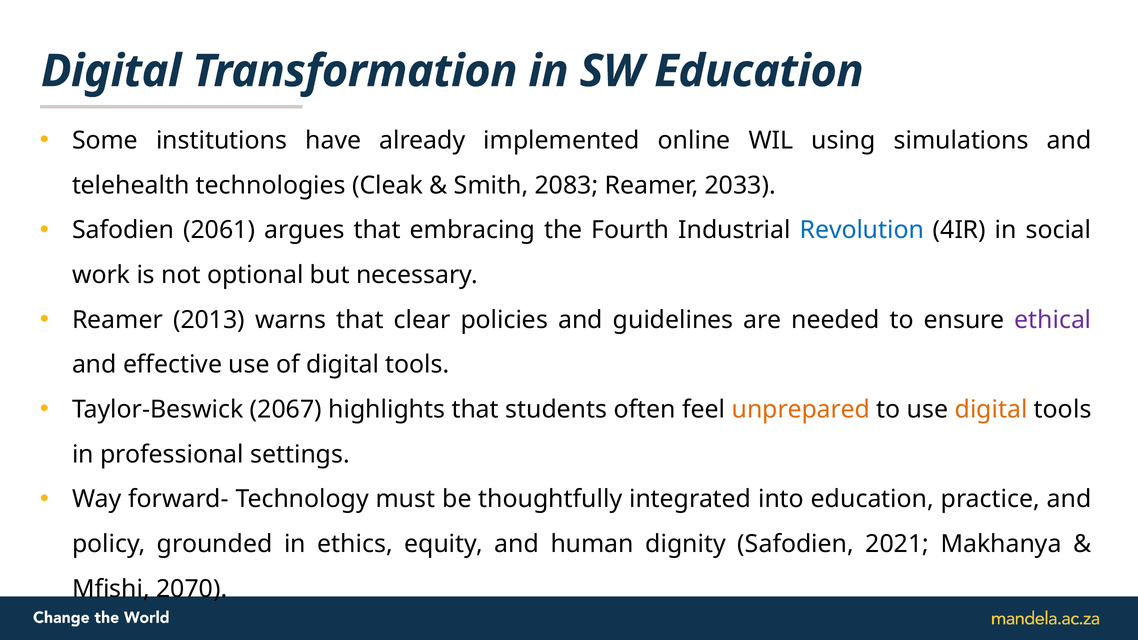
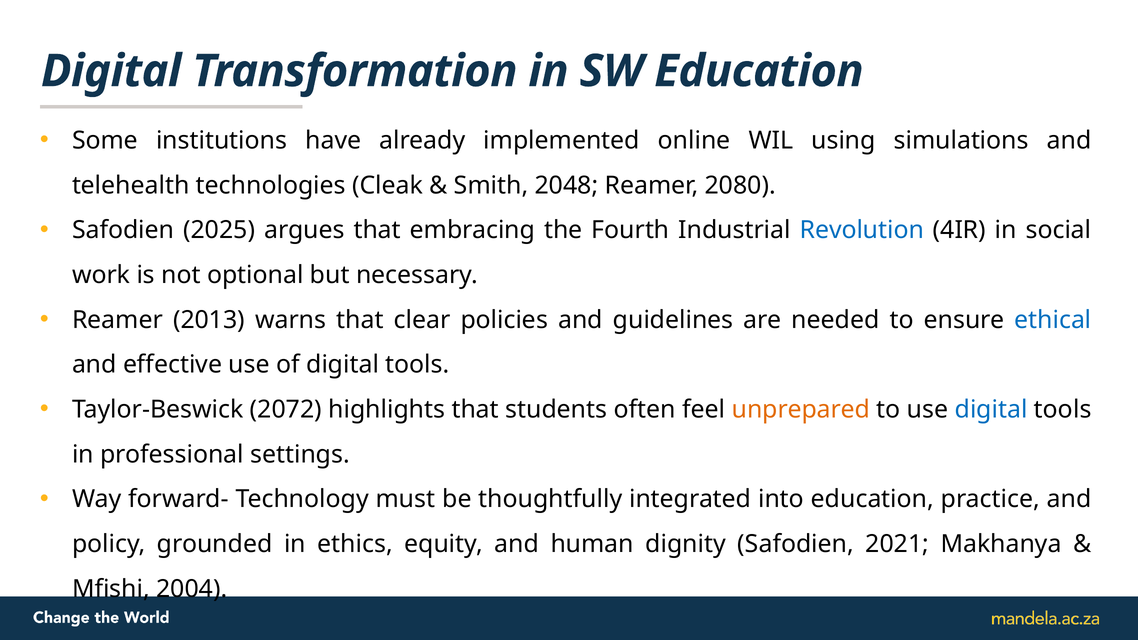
2083: 2083 -> 2048 (566, 185)
2033: 2033 -> 2080 (740, 185)
2061: 2061 -> 2025 (219, 230)
ethical colour: purple -> blue (1053, 320)
2067: 2067 -> 2072 (286, 410)
digital colour: orange -> blue (991, 410)
2070: 2070 -> 2004 (192, 589)
